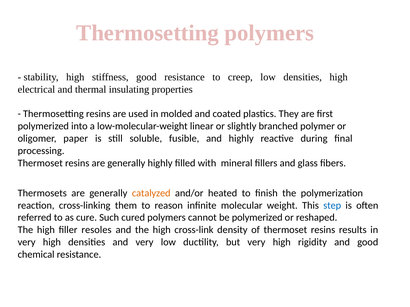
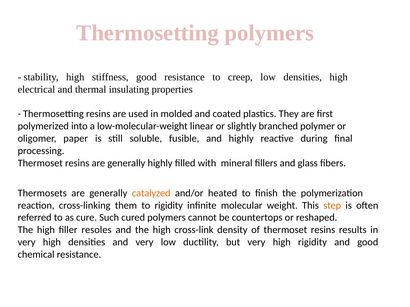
to reason: reason -> rigidity (169, 206)
step colour: blue -> orange (332, 206)
be polymerized: polymerized -> countertops (257, 218)
